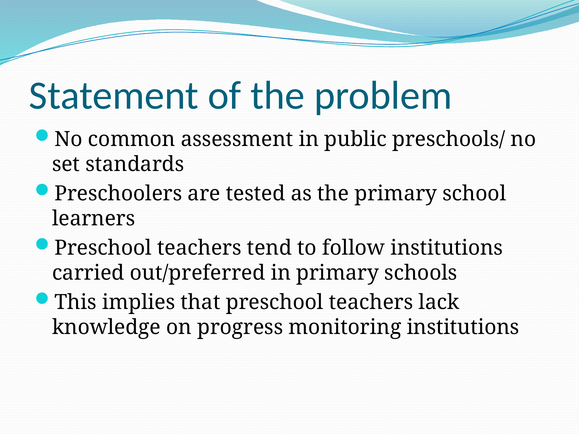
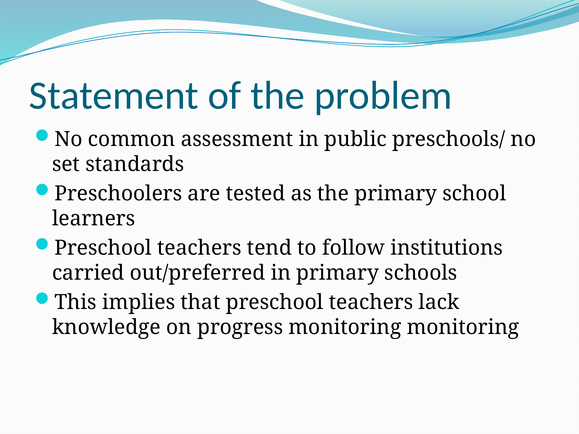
monitoring institutions: institutions -> monitoring (463, 327)
